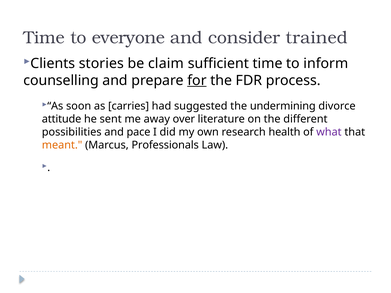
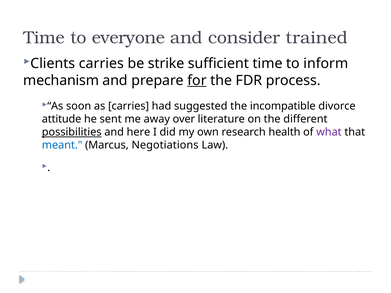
Clients stories: stories -> carries (101, 64)
claim: claim -> strike (166, 64)
counselling: counselling -> mechanism (61, 80)
undermining: undermining -> incompatible (283, 106)
possibilities underline: none -> present (72, 132)
pace: pace -> here (138, 132)
meant colour: orange -> blue (62, 145)
Professionals: Professionals -> Negotiations (165, 145)
